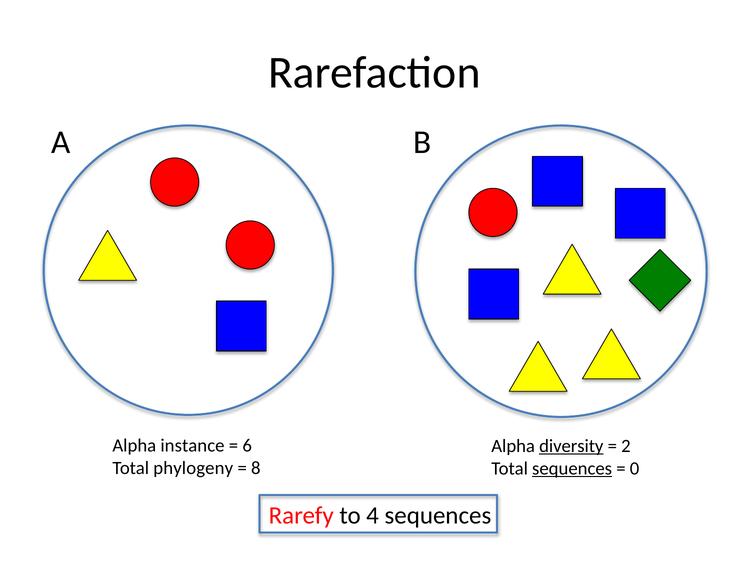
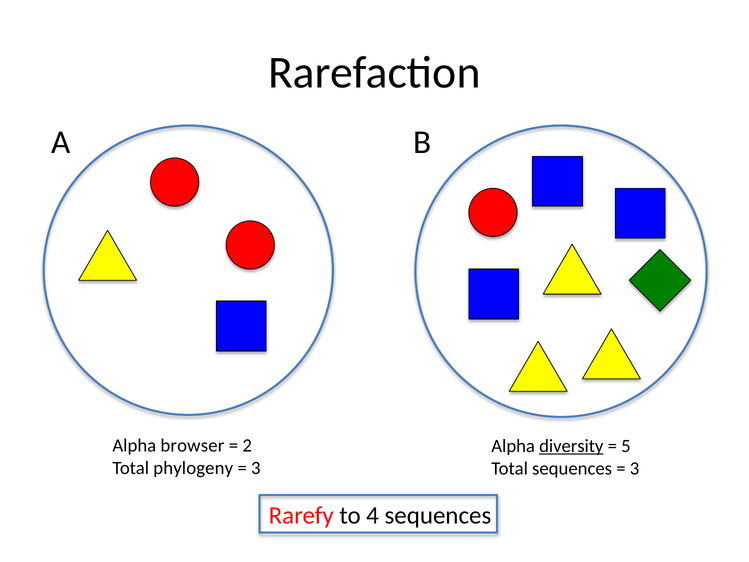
instance: instance -> browser (192, 445)
6: 6 -> 2 (247, 445)
2: 2 -> 5 (626, 446)
8: 8 -> 3 (256, 468)
sequences underline: present -> none (572, 468)
0: 0 -> 3 (635, 468)
